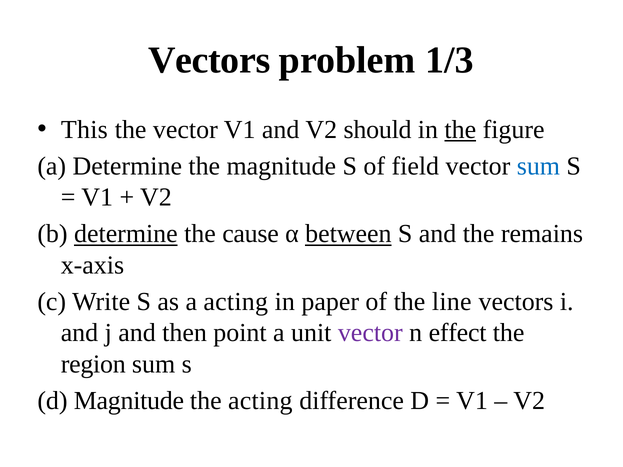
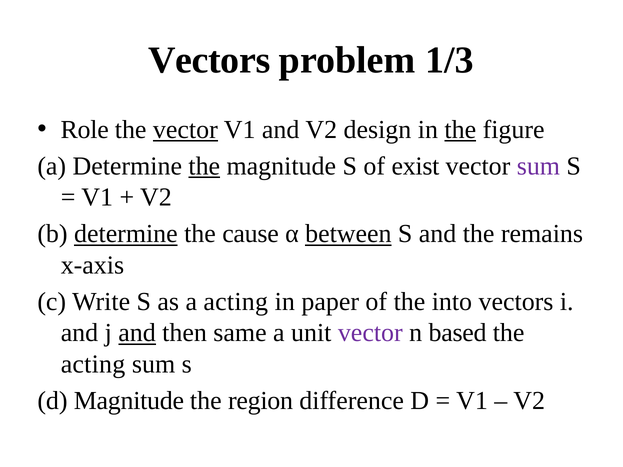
This: This -> Role (85, 130)
vector underline: none -> present (185, 130)
should: should -> design (377, 130)
the underline: none -> present (204, 166)
field: field -> exist (415, 166)
sum colour: blue -> purple (538, 166)
line: line -> into (452, 302)
and underline: none -> present (137, 333)
point: point -> same (240, 333)
effect: effect -> based (458, 333)
region: region -> acting (93, 364)
the acting: acting -> region (261, 401)
